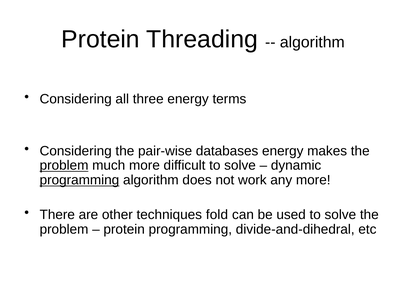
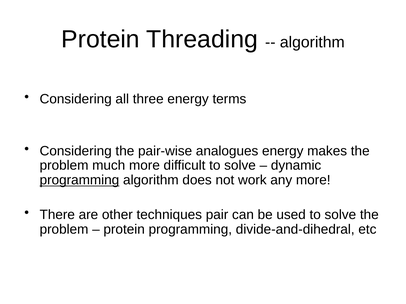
databases: databases -> analogues (227, 151)
problem underline: present -> none (64, 166)
fold: fold -> pair (217, 215)
